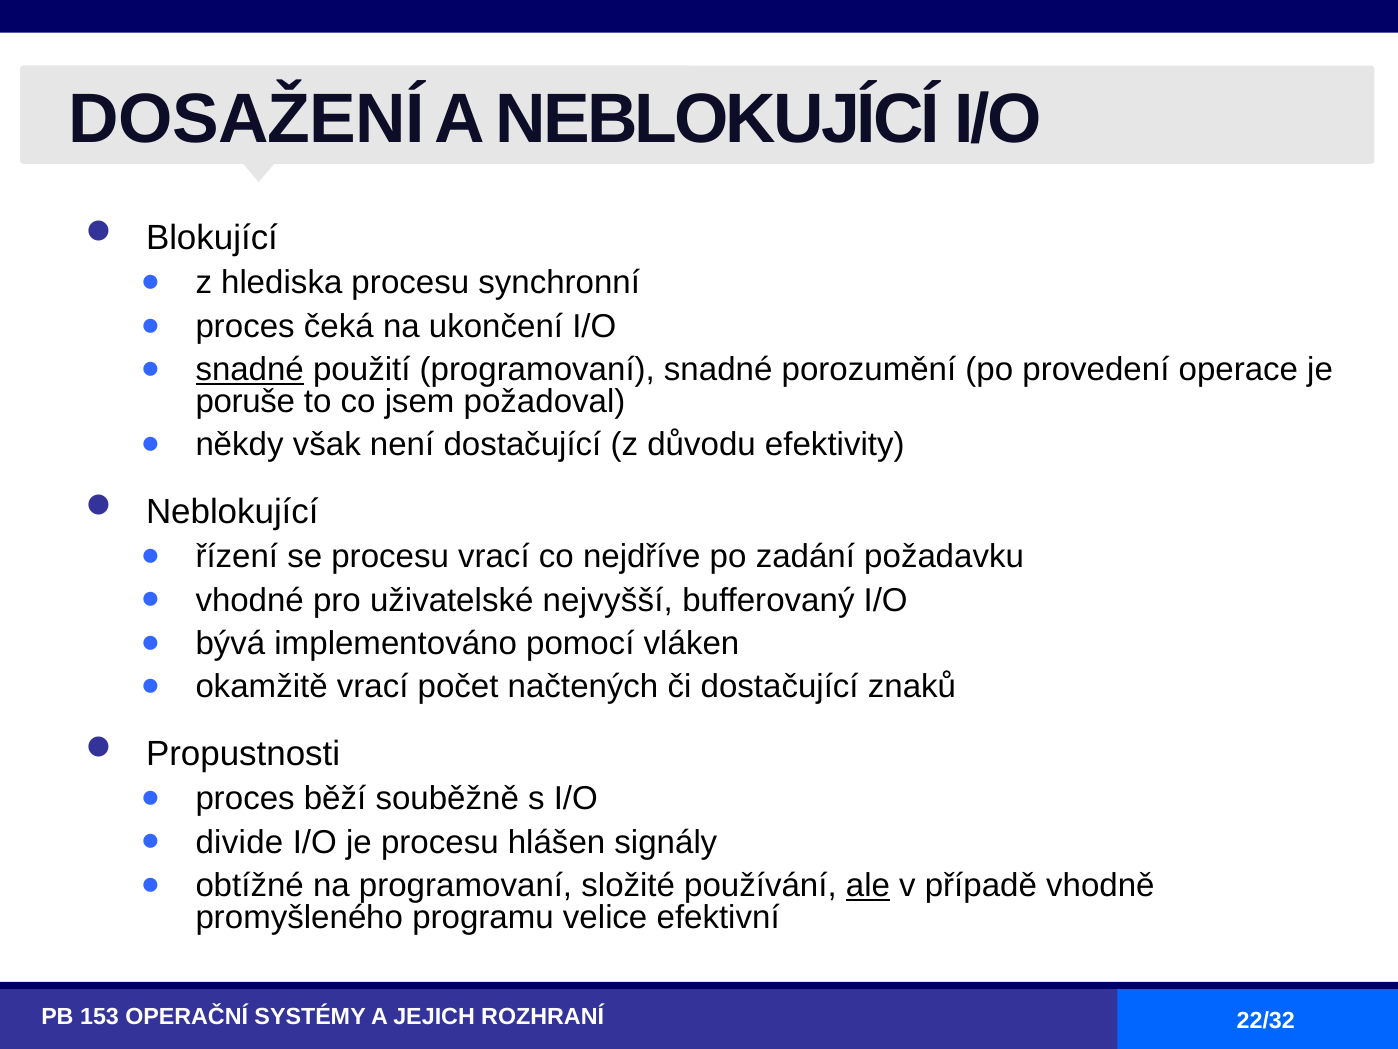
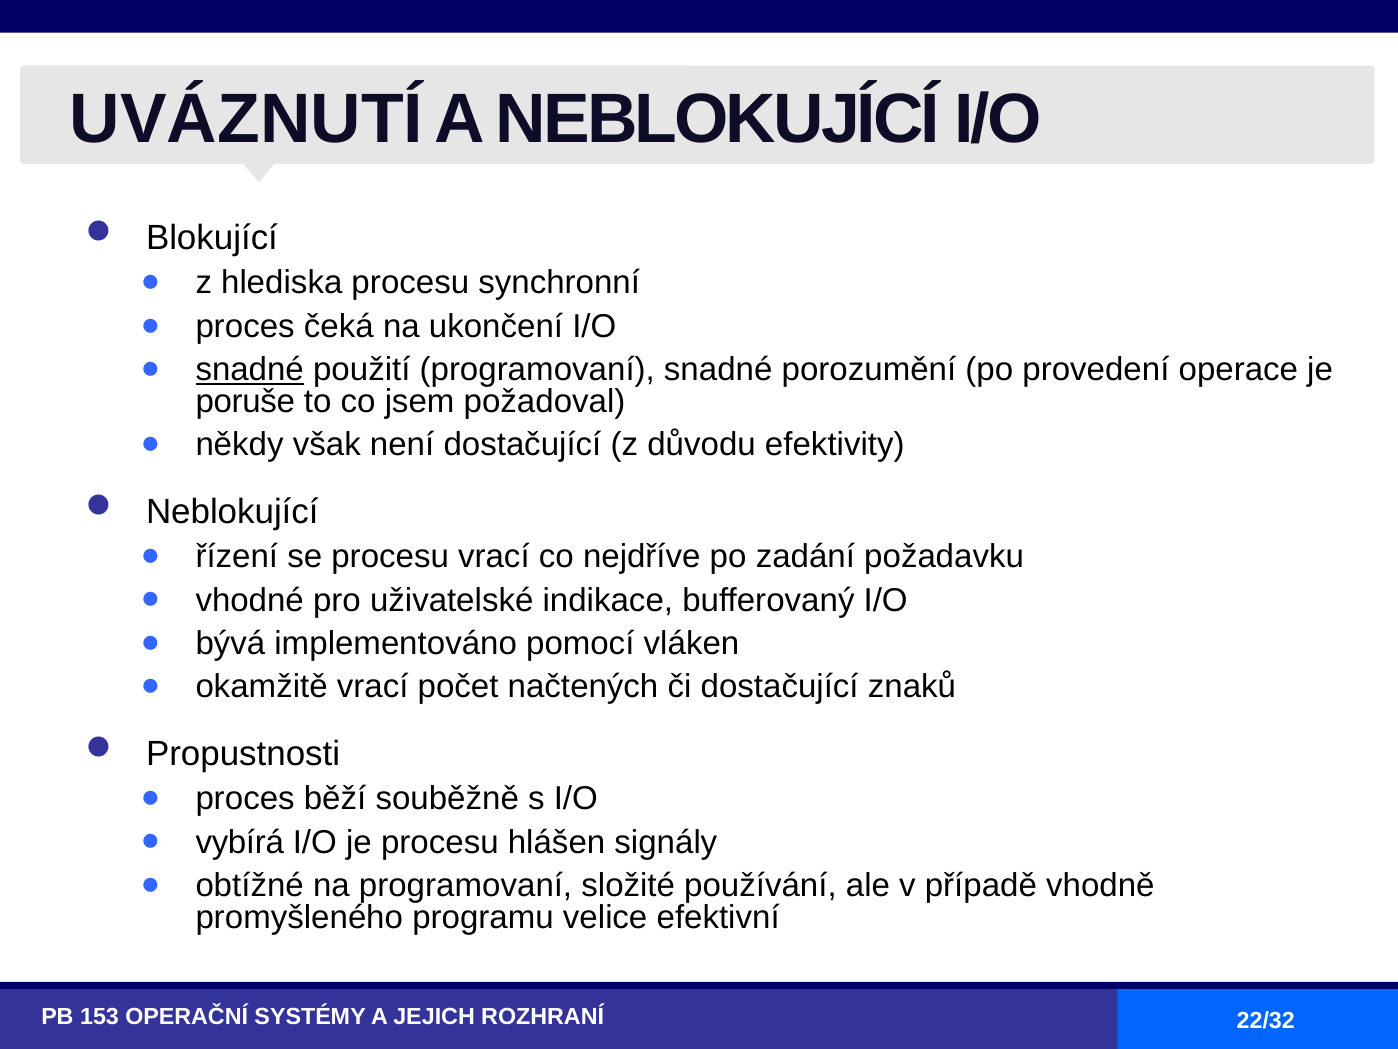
DOSAŽENÍ: DOSAŽENÍ -> UVÁZNUTÍ (247, 120)
nejvyšší: nejvyšší -> indikace (608, 600)
divide: divide -> vybírá (240, 842)
ale underline: present -> none (868, 885)
